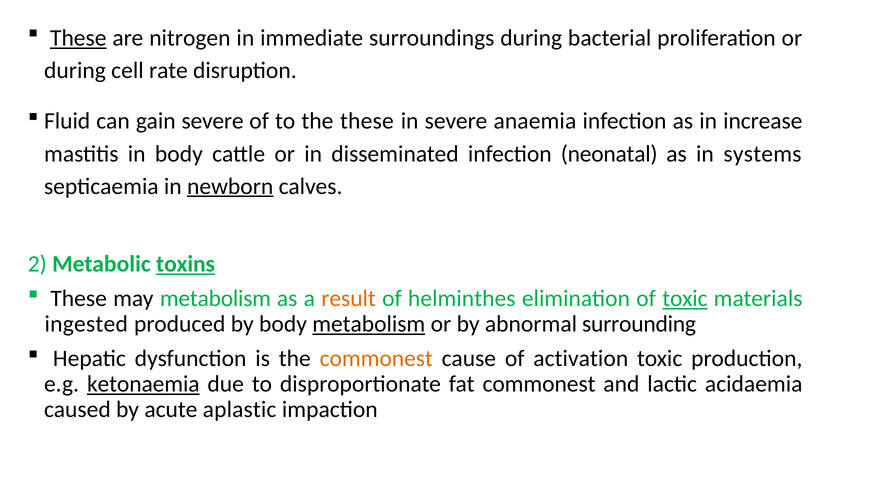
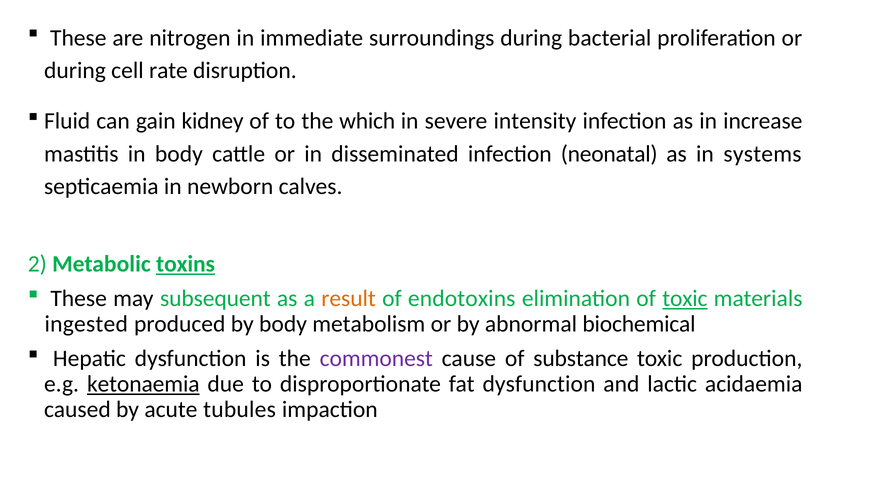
These underline: present -> none (78, 38)
gain severe: severe -> kidney (213, 121)
the these: these -> which (367, 121)
anaemia: anaemia -> intensity (535, 121)
newborn underline: present -> none (230, 186)
may metabolism: metabolism -> subsequent (215, 299)
helminthes: helminthes -> endotoxins (462, 299)
metabolism underline: present -> none (369, 324)
surrounding: surrounding -> biochemical (639, 324)
commonest colour: orange -> purple (376, 359)
activation: activation -> substance (581, 359)
fat commonest: commonest -> dysfunction (539, 384)
aplastic: aplastic -> tubules (240, 410)
